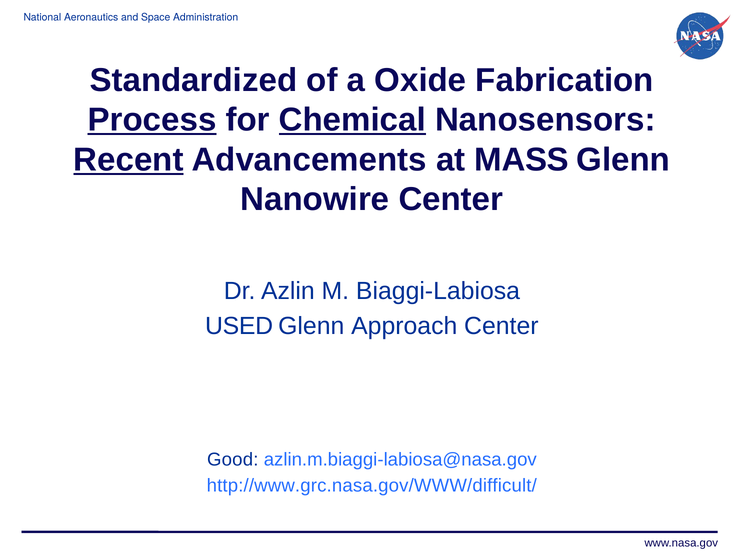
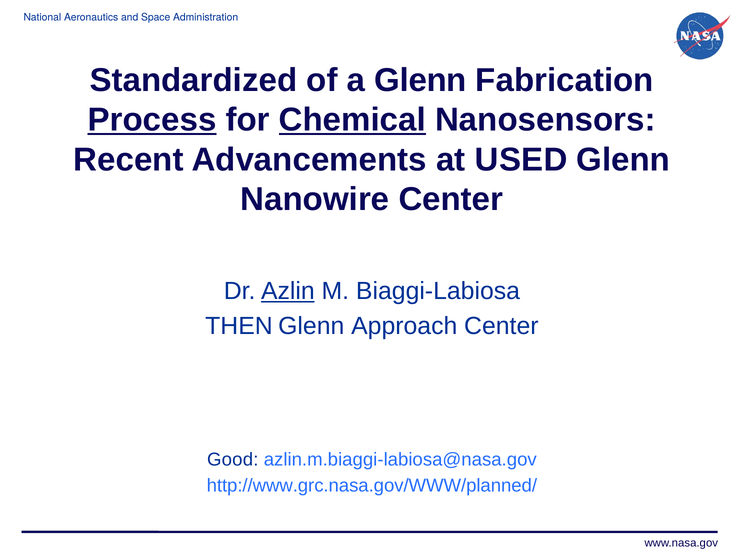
a Oxide: Oxide -> Glenn (421, 80)
Recent underline: present -> none (128, 160)
MASS: MASS -> USED (521, 160)
Azlin underline: none -> present (288, 291)
USED: USED -> THEN (239, 326)
http://www.grc.nasa.gov/WWW/difficult/: http://www.grc.nasa.gov/WWW/difficult/ -> http://www.grc.nasa.gov/WWW/planned/ (372, 485)
